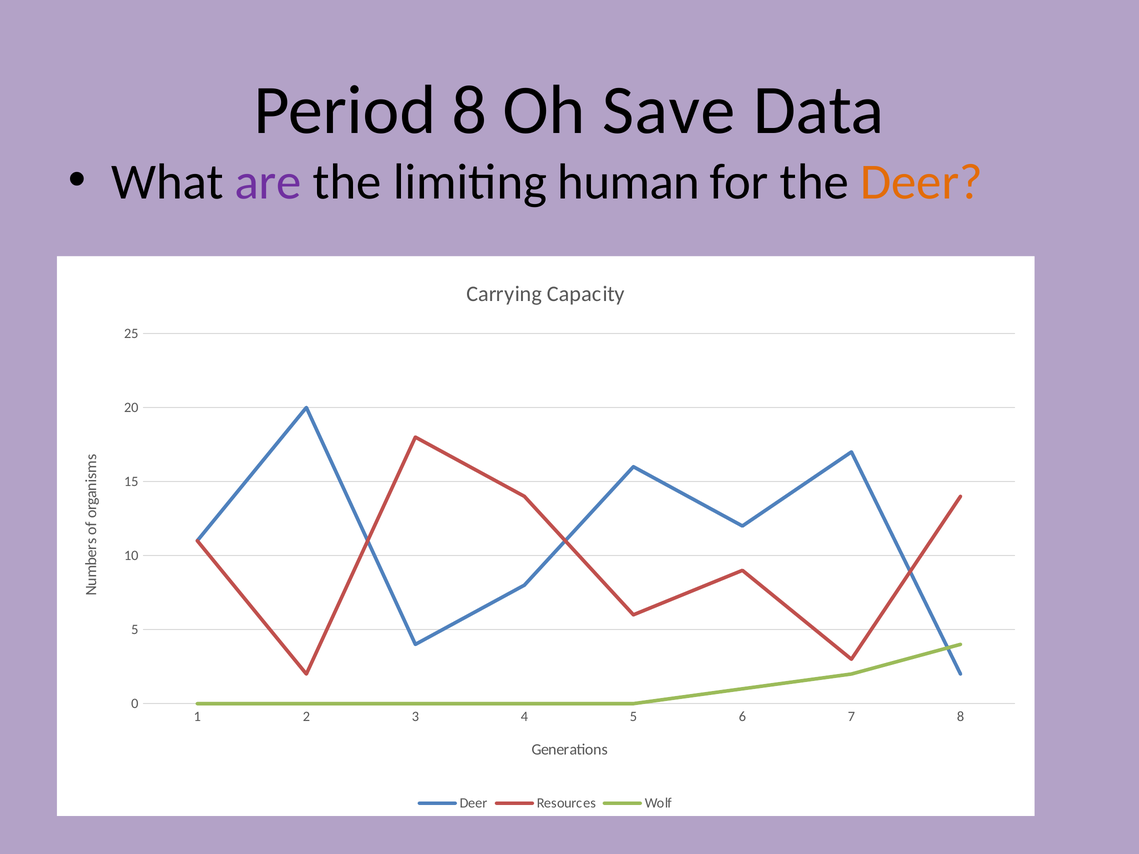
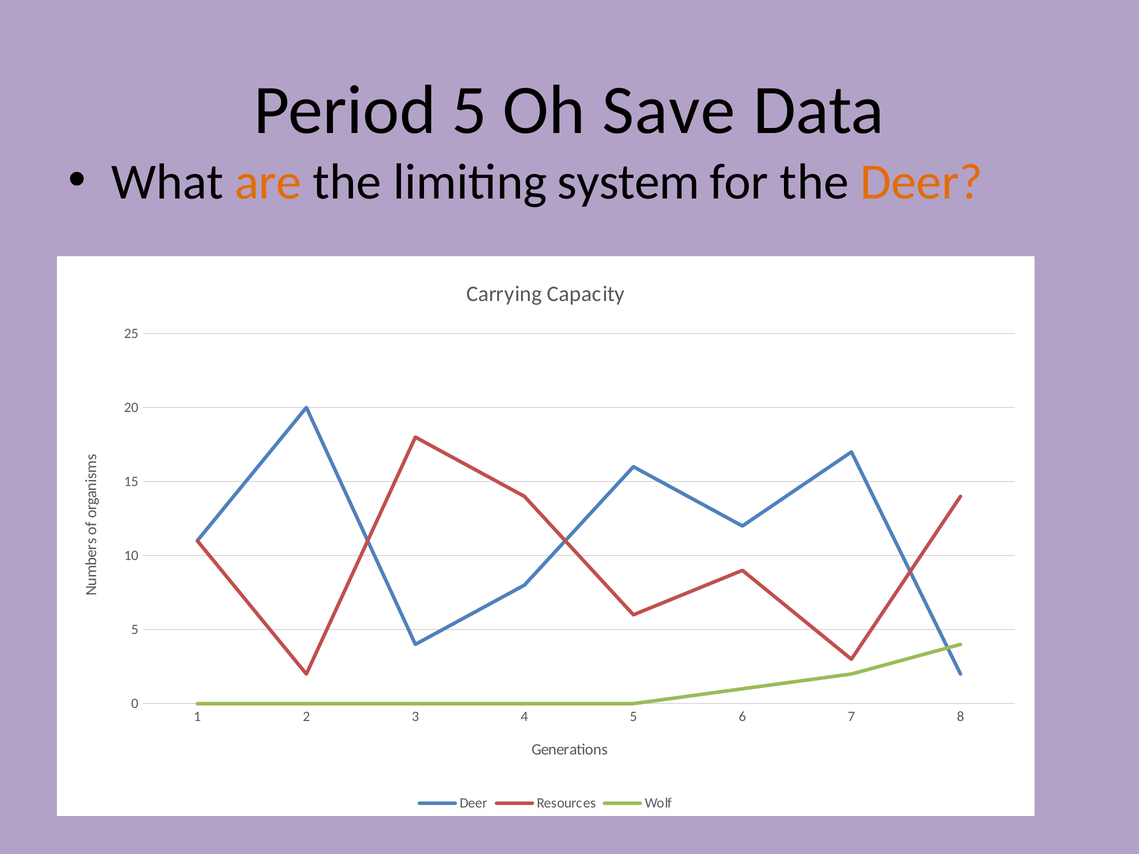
Period 8: 8 -> 5 (469, 110)
are colour: purple -> orange (268, 182)
human: human -> system (629, 182)
